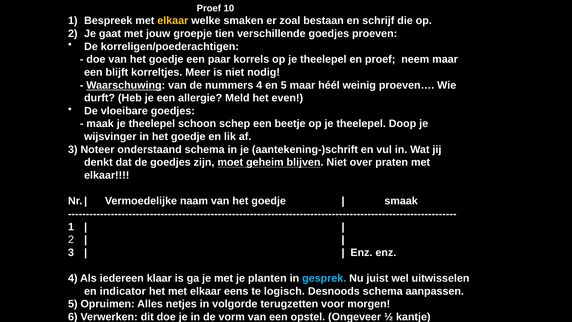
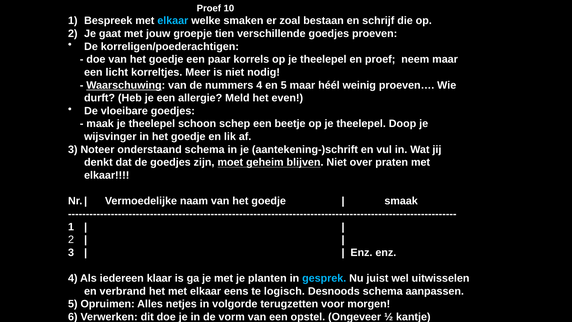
elkaar colour: yellow -> light blue (173, 21)
blijft: blijft -> licht (117, 72)
indicator: indicator -> verbrand (123, 291)
